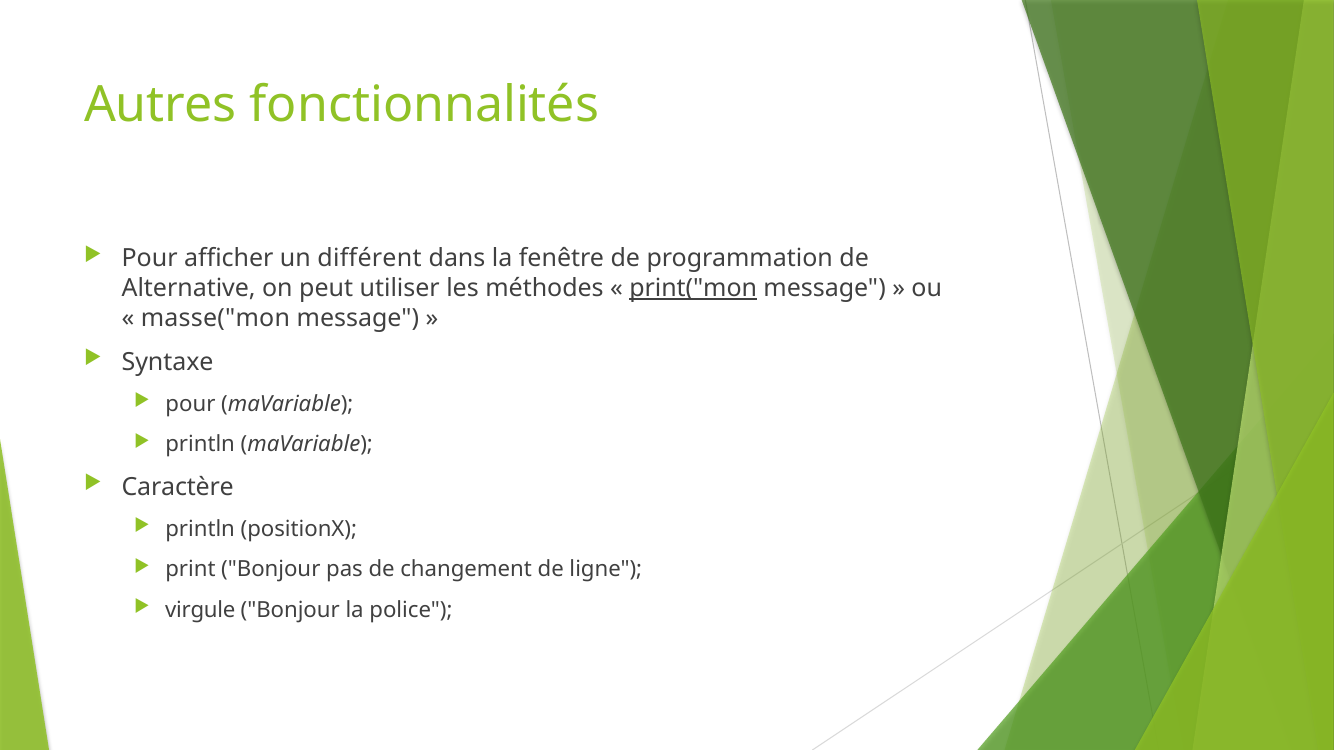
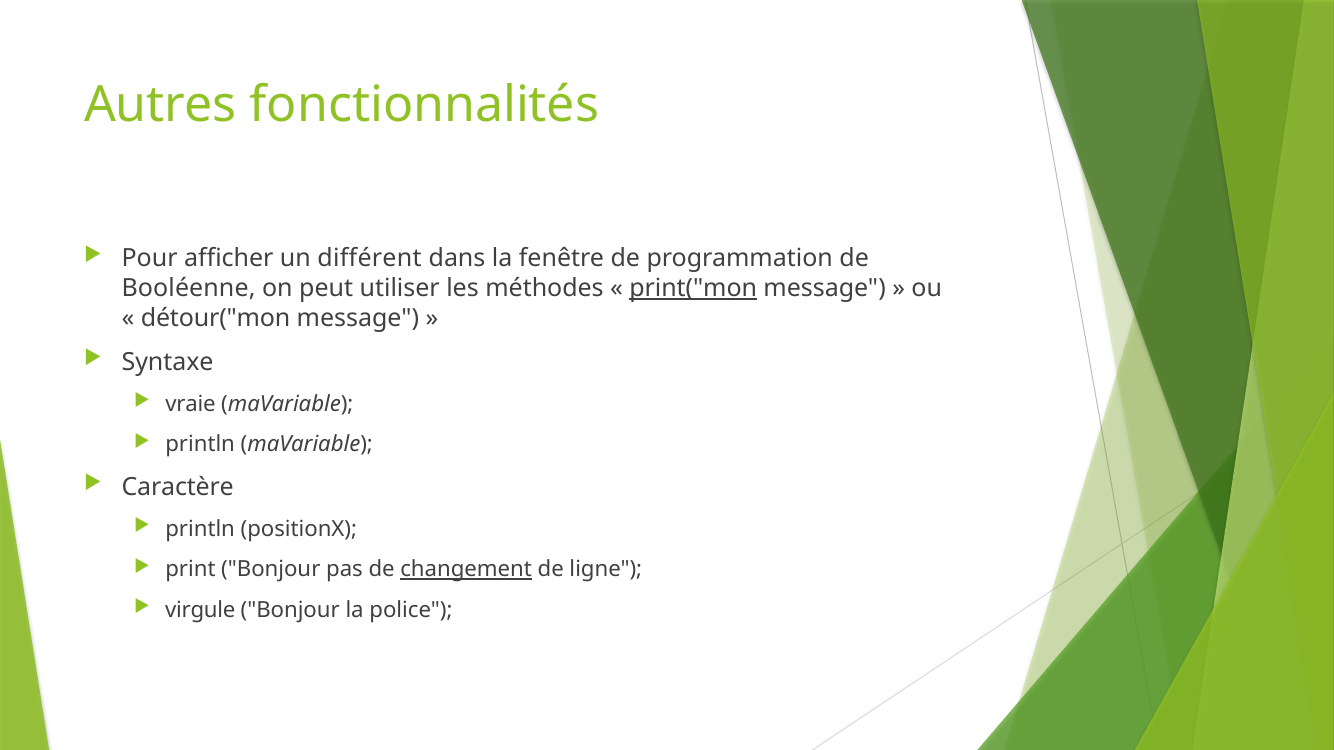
Alternative: Alternative -> Booléenne (189, 288)
masse("mon: masse("mon -> détour("mon (216, 318)
pour: pour -> vraie (191, 404)
changement underline: none -> present (466, 570)
